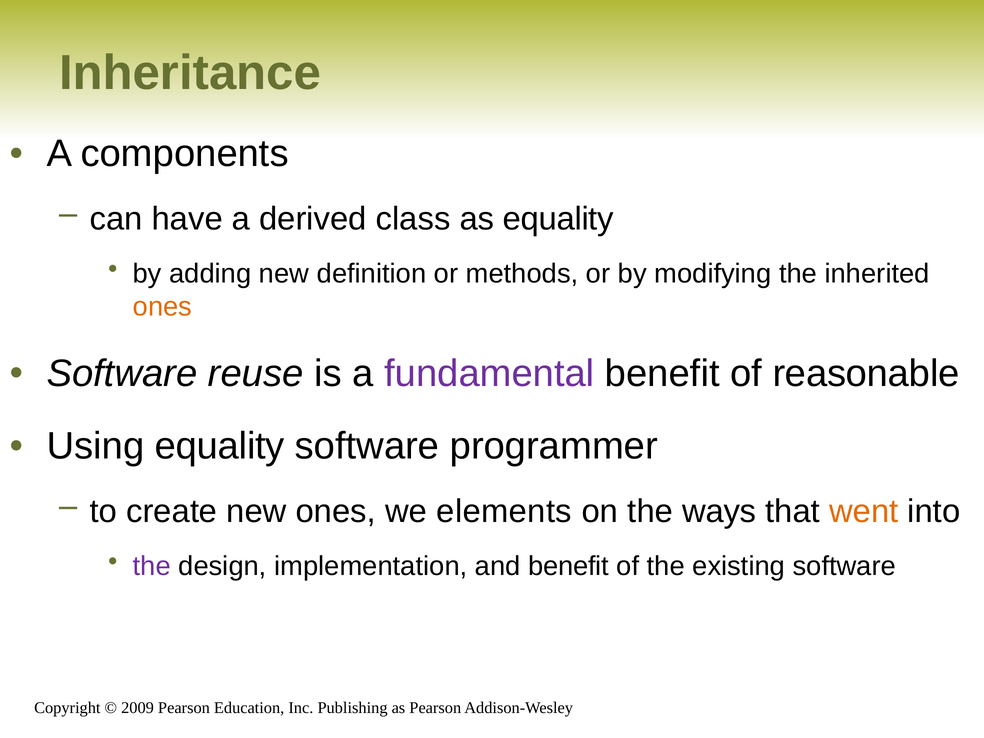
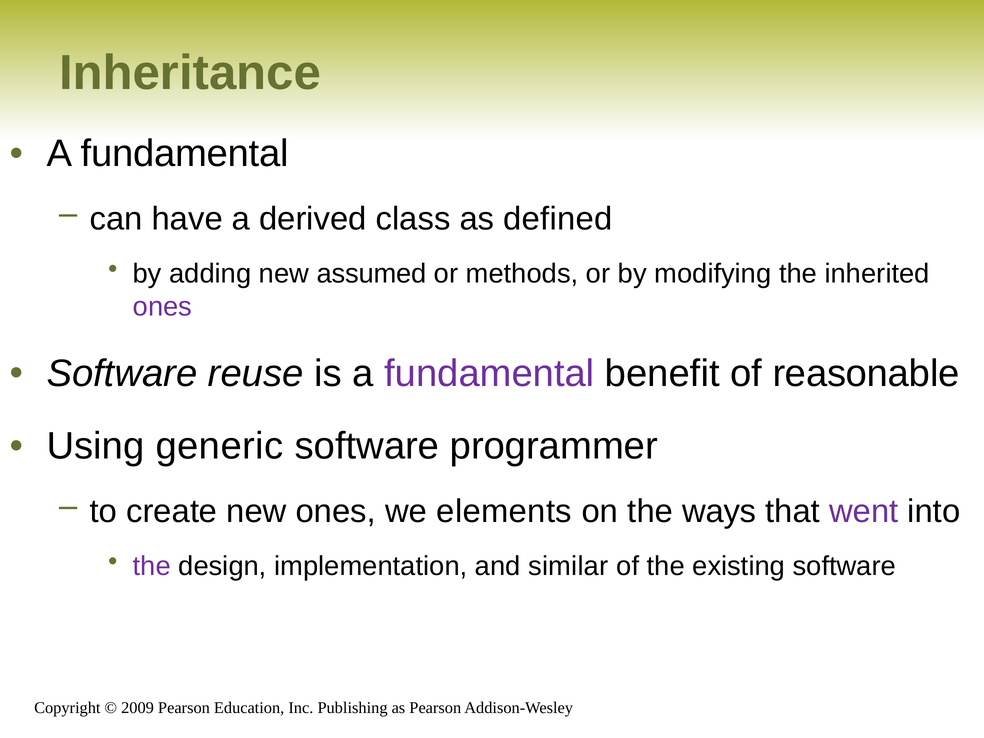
components: components -> fundamental (185, 154)
as equality: equality -> defined (558, 219)
definition: definition -> assumed (372, 274)
ones colour: orange -> purple (162, 306)
Using equality: equality -> generic (219, 446)
went colour: orange -> purple (864, 511)
and benefit: benefit -> similar (568, 566)
